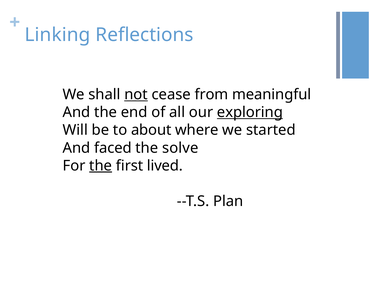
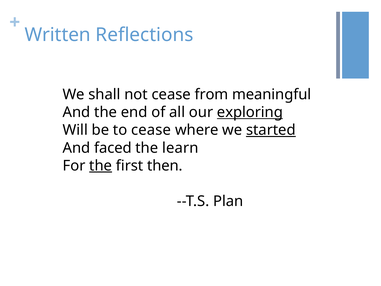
Linking: Linking -> Written (58, 35)
not underline: present -> none (136, 94)
to about: about -> cease (151, 130)
started underline: none -> present (271, 130)
solve: solve -> learn (180, 148)
lived: lived -> then (165, 166)
